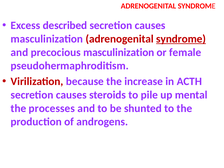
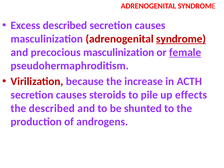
female underline: none -> present (185, 52)
mental: mental -> effects (191, 95)
the processes: processes -> described (52, 108)
